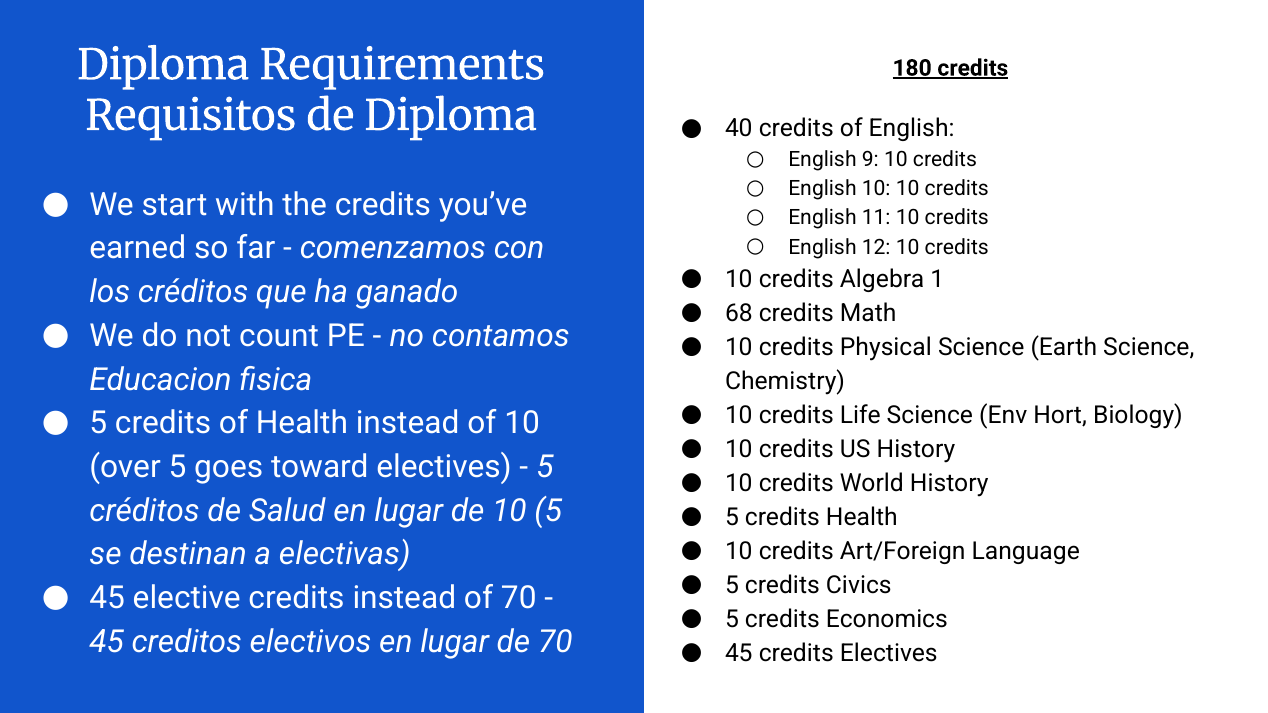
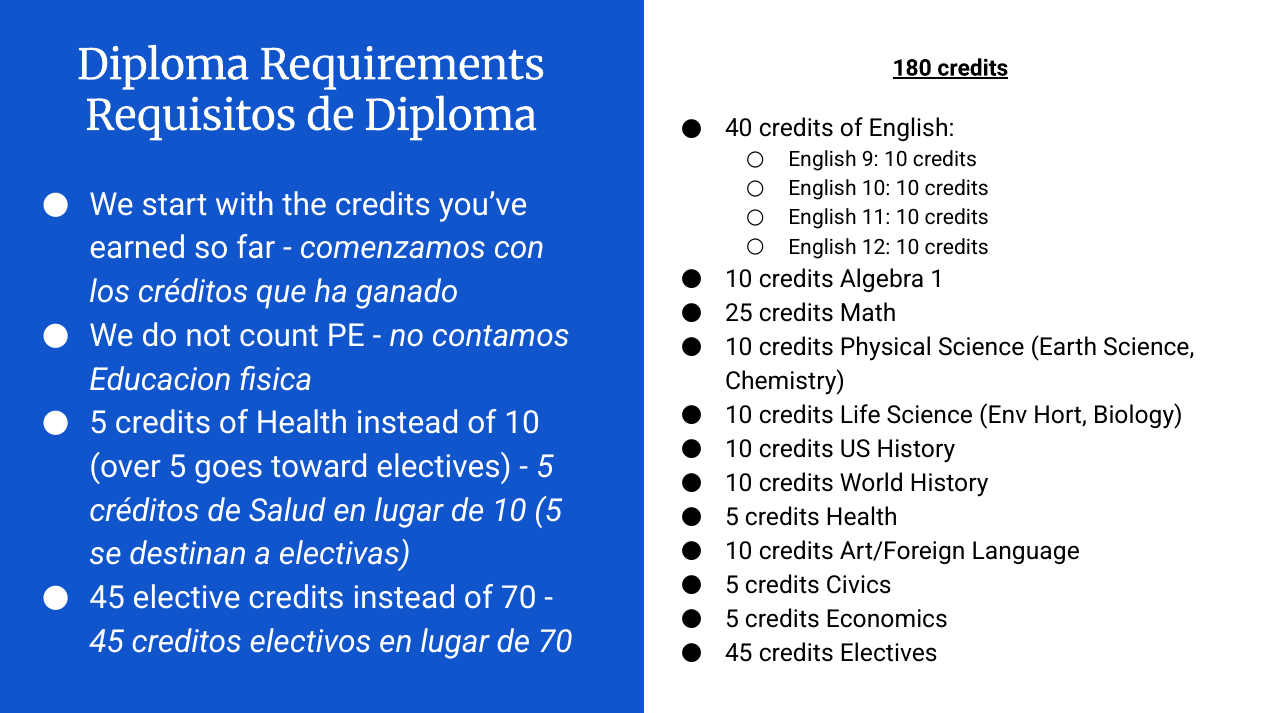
68: 68 -> 25 (739, 313)
